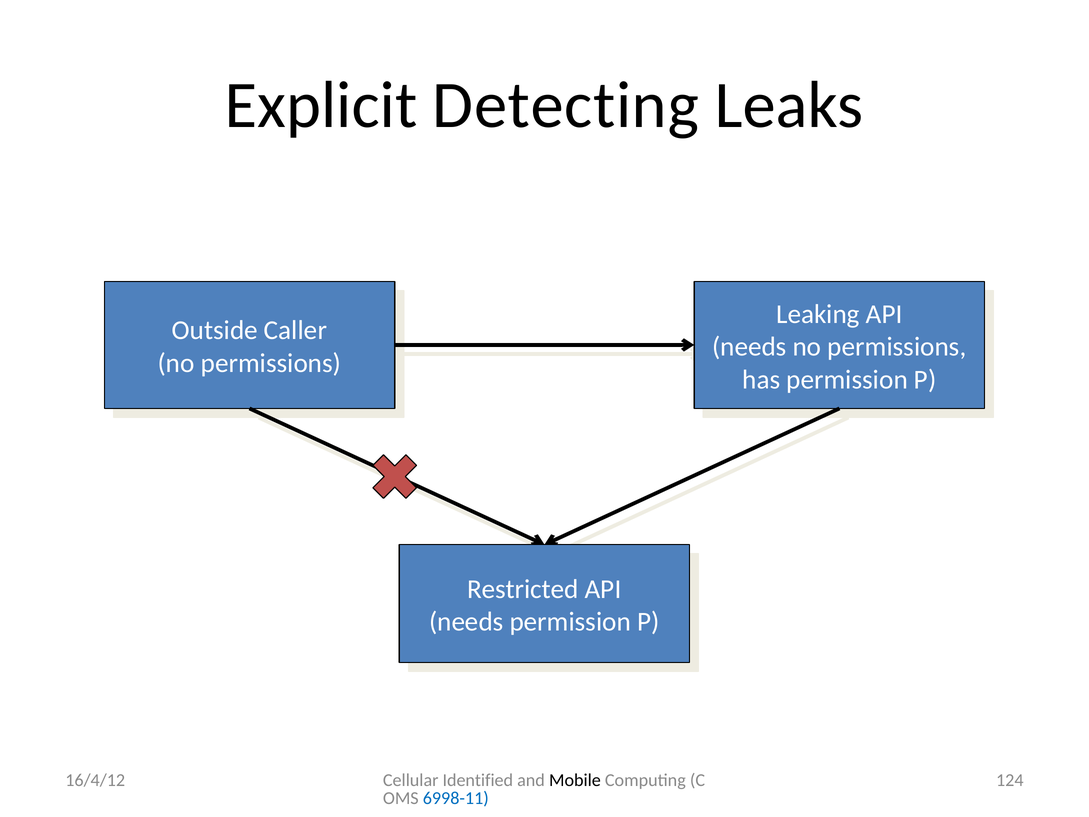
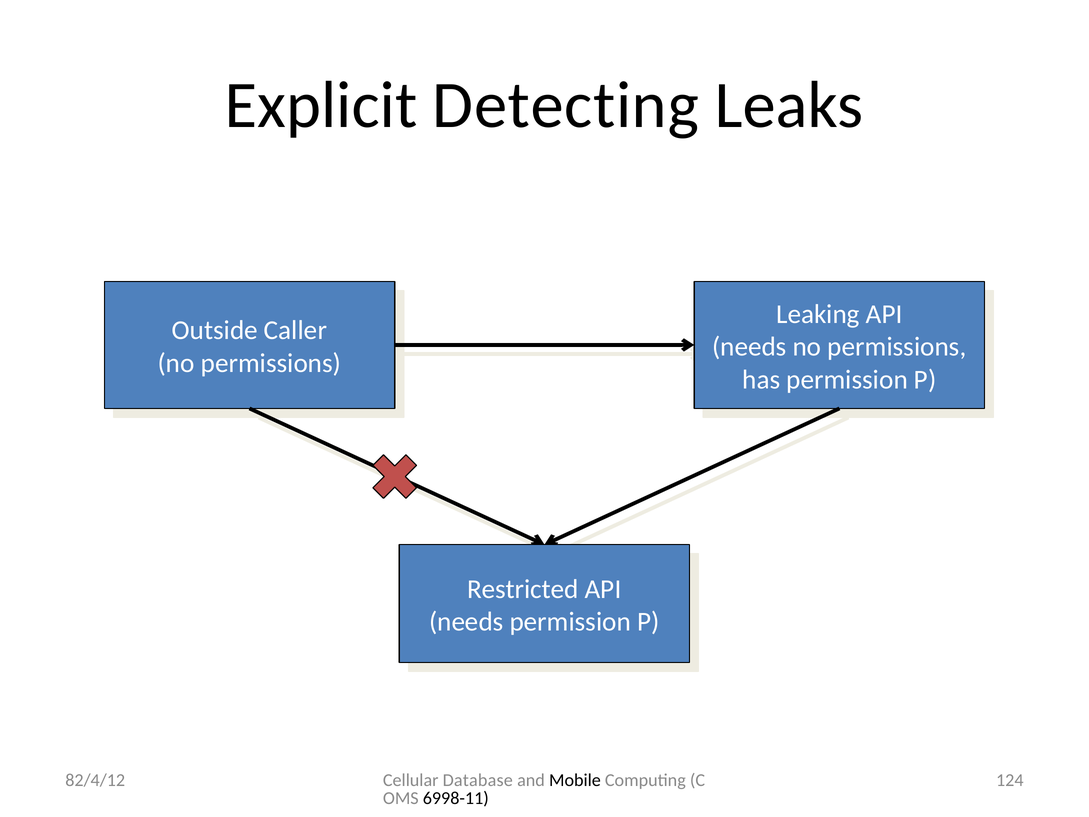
Identified: Identified -> Database (478, 780)
16/4/12: 16/4/12 -> 82/4/12 (95, 780)
6998-11 colour: blue -> black (456, 798)
